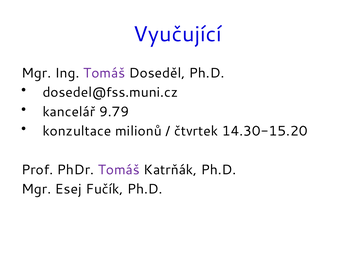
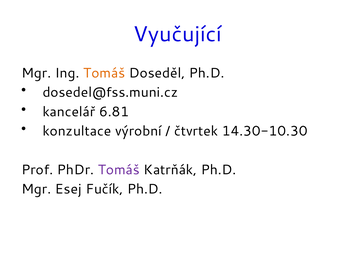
Tomáš colour: purple -> orange (104, 73)
9.79: 9.79 -> 6.81 (114, 112)
milionů: milionů -> výrobní (138, 131)
14.30-15.20: 14.30-15.20 -> 14.30-10.30 (265, 131)
